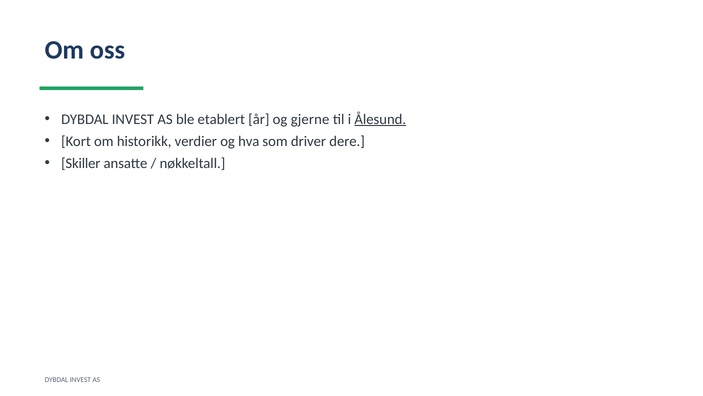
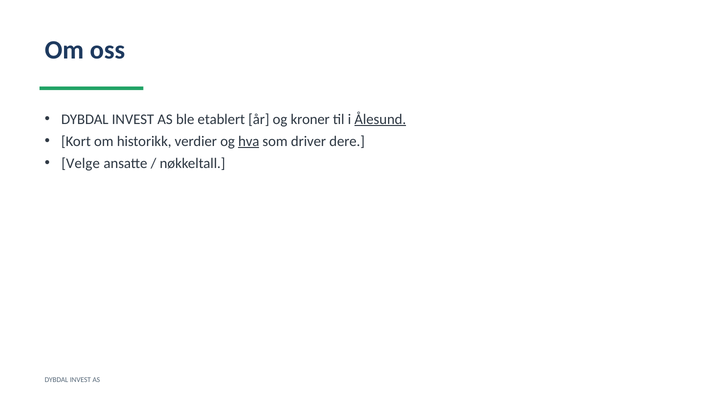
gjerne: gjerne -> kroner (310, 119)
hva underline: none -> present (249, 141)
Skiller: Skiller -> Velge (81, 163)
